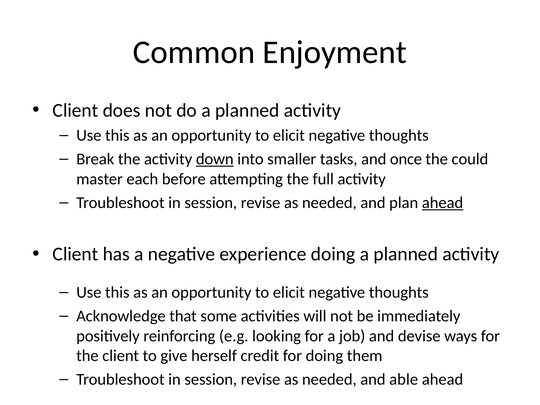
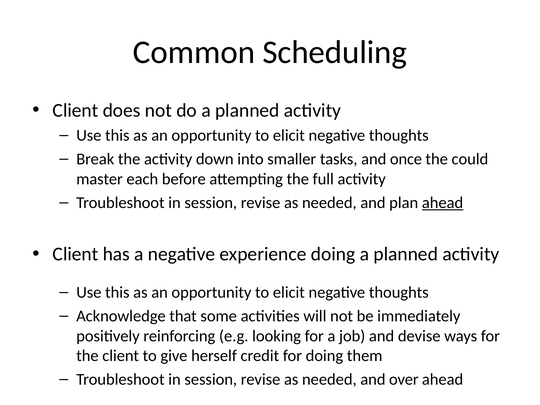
Enjoyment: Enjoyment -> Scheduling (335, 52)
down underline: present -> none (215, 159)
able: able -> over (404, 379)
